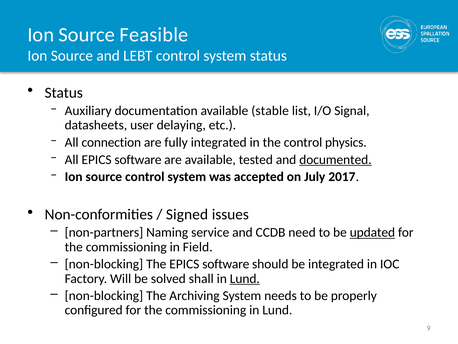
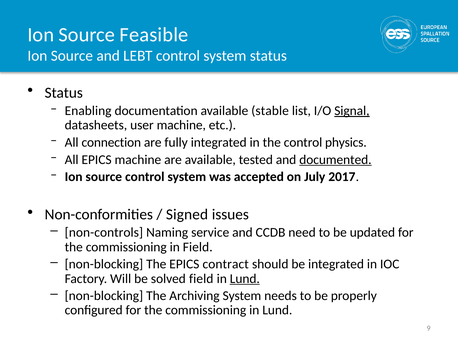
Auxiliary: Auxiliary -> Enabling (88, 111)
Signal underline: none -> present (352, 111)
user delaying: delaying -> machine (181, 125)
All EPICS software: software -> machine (138, 159)
non-partners: non-partners -> non-controls (104, 232)
updated underline: present -> none (372, 232)
The EPICS software: software -> contract (226, 264)
solved shall: shall -> field (201, 278)
